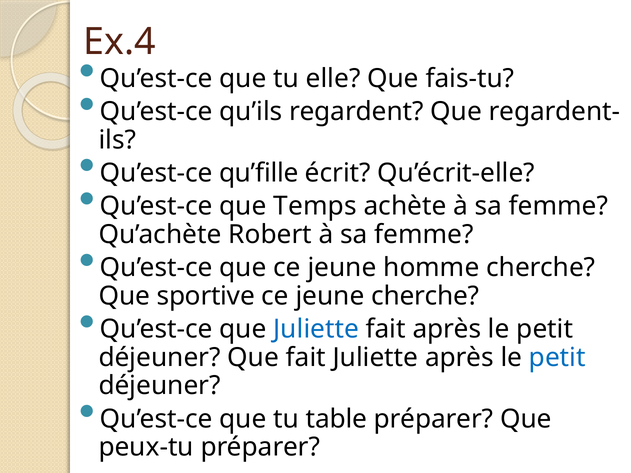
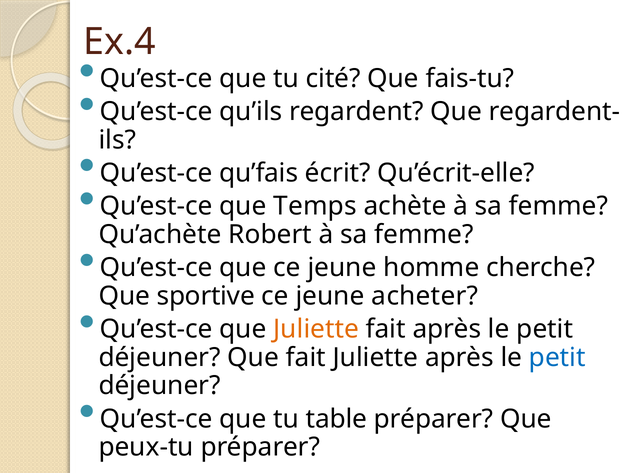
elle: elle -> cité (333, 78)
qu’fille: qu’fille -> qu’fais (259, 173)
jeune cherche: cherche -> acheter (425, 296)
Juliette colour: blue -> orange (316, 329)
